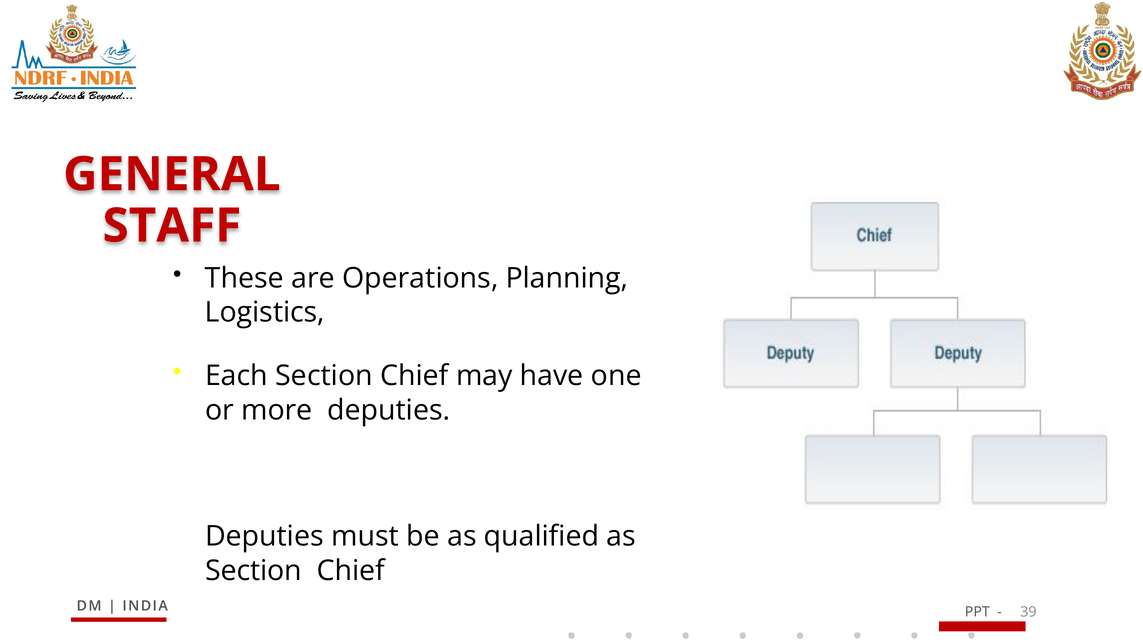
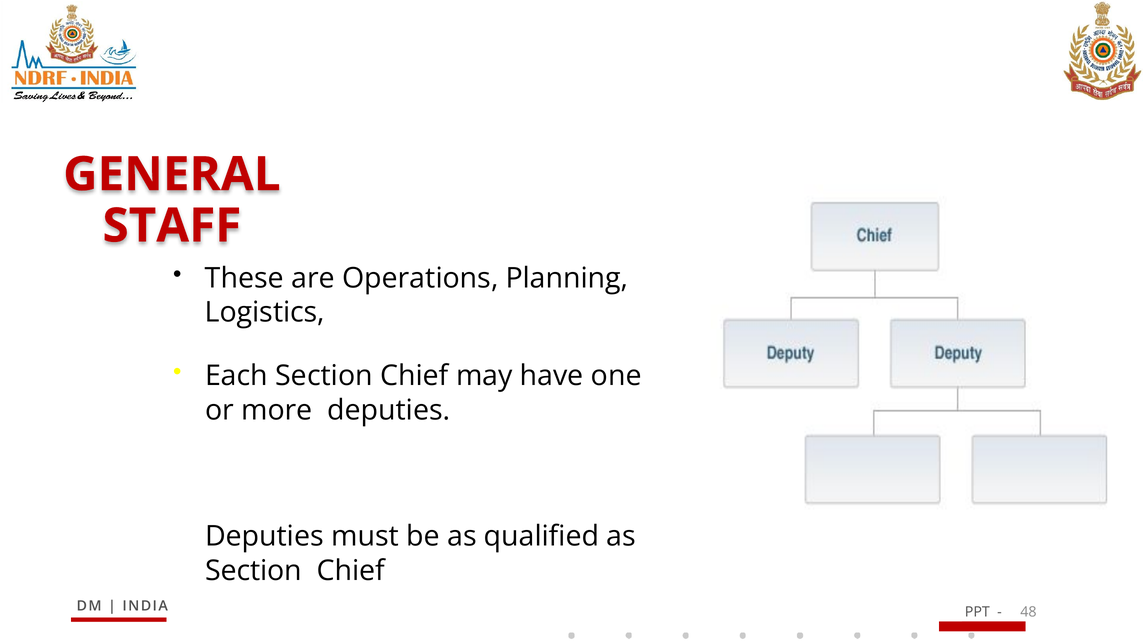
39: 39 -> 48 (1028, 612)
